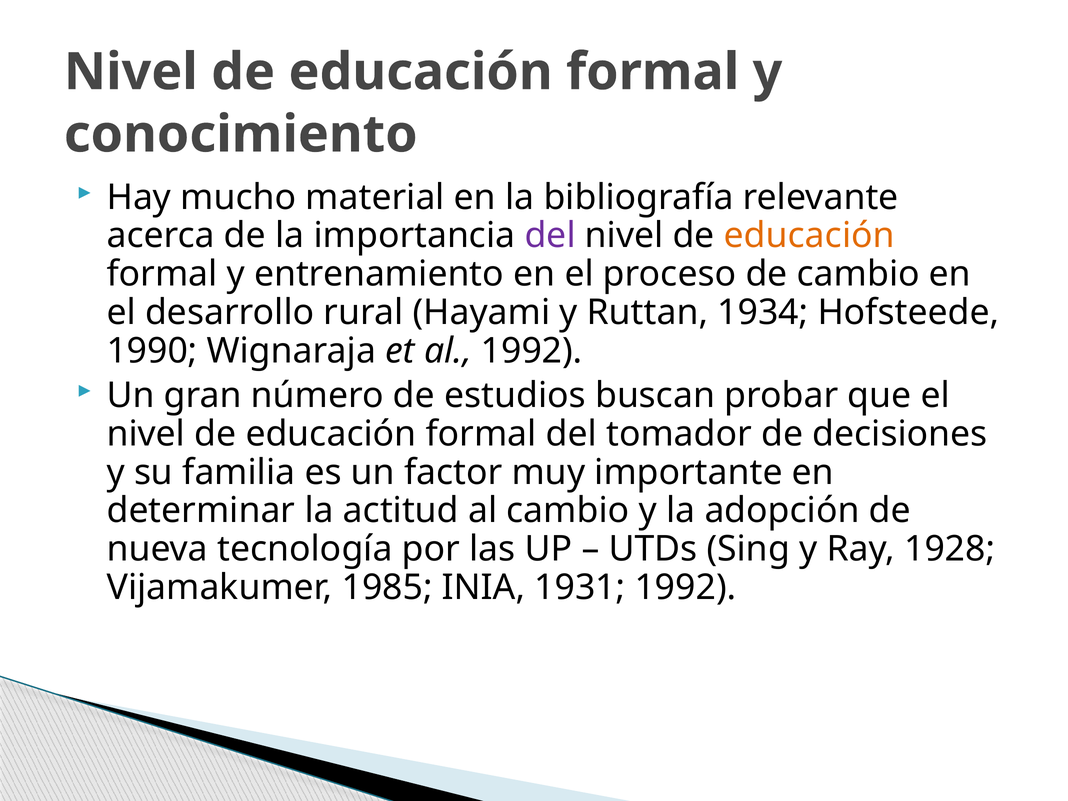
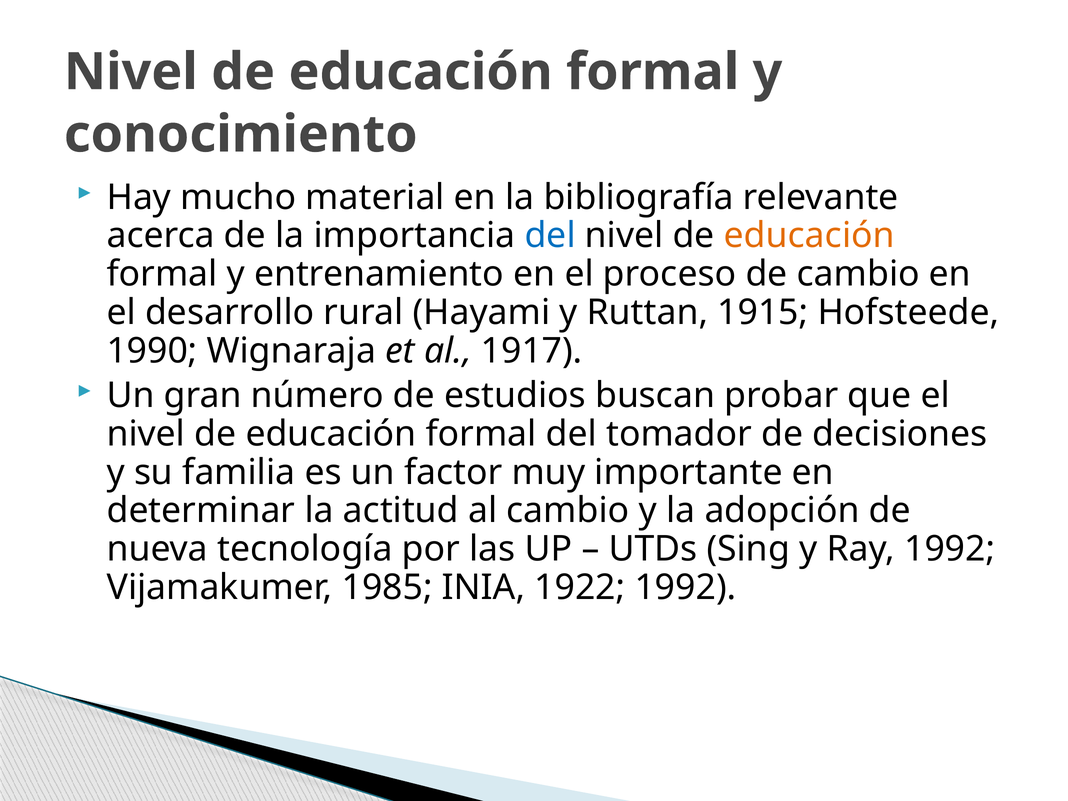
del colour: purple -> blue (550, 236)
1934: 1934 -> 1915 (763, 313)
al 1992: 1992 -> 1917 (532, 351)
Ray 1928: 1928 -> 1992 (950, 549)
1931: 1931 -> 1922 (580, 588)
